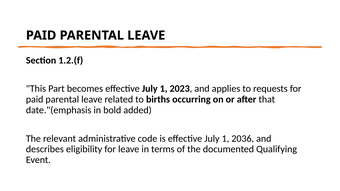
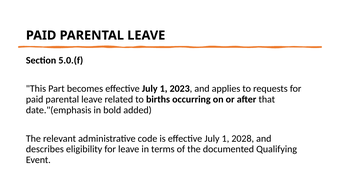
1.2.(f: 1.2.(f -> 5.0.(f (71, 60)
2036: 2036 -> 2028 (243, 139)
